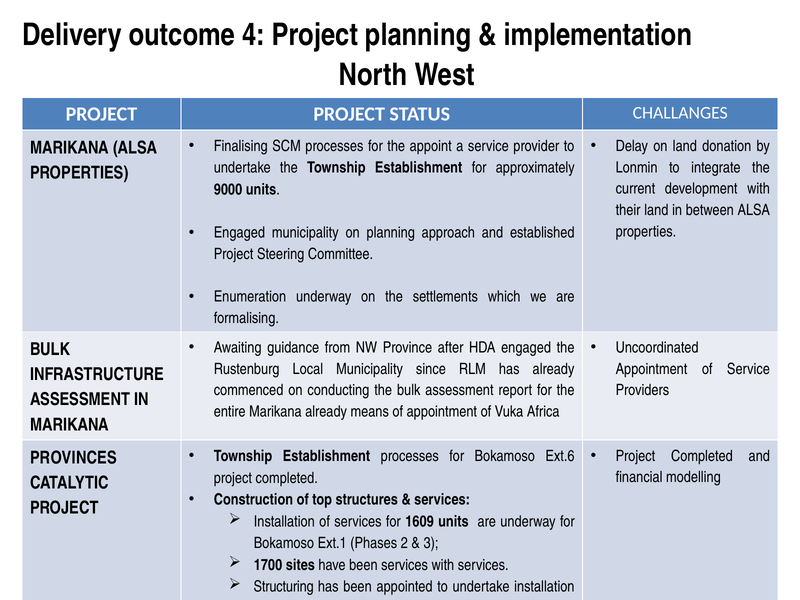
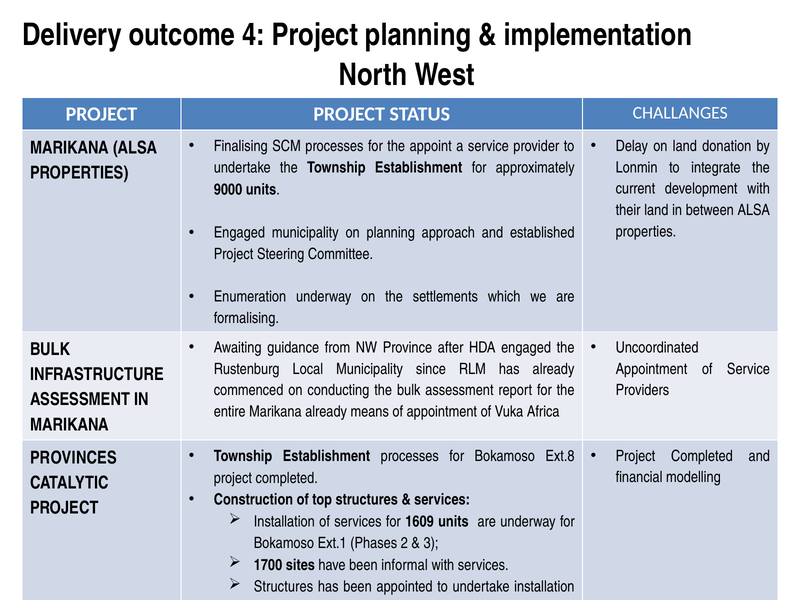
Ext.6: Ext.6 -> Ext.8 (560, 456)
been services: services -> informal (404, 565)
Structuring: Structuring -> Structures (283, 587)
